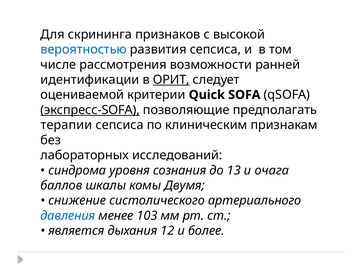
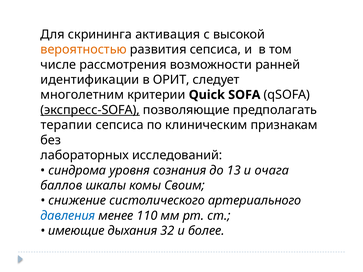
признаков: признаков -> активация (168, 34)
вероятностью colour: blue -> orange (84, 50)
ОРИТ underline: present -> none (171, 80)
оцениваемой: оцениваемой -> многолетним (82, 95)
Двумя: Двумя -> Своим (185, 186)
103: 103 -> 110 (147, 216)
является: является -> имеющие (76, 231)
12: 12 -> 32 (167, 231)
